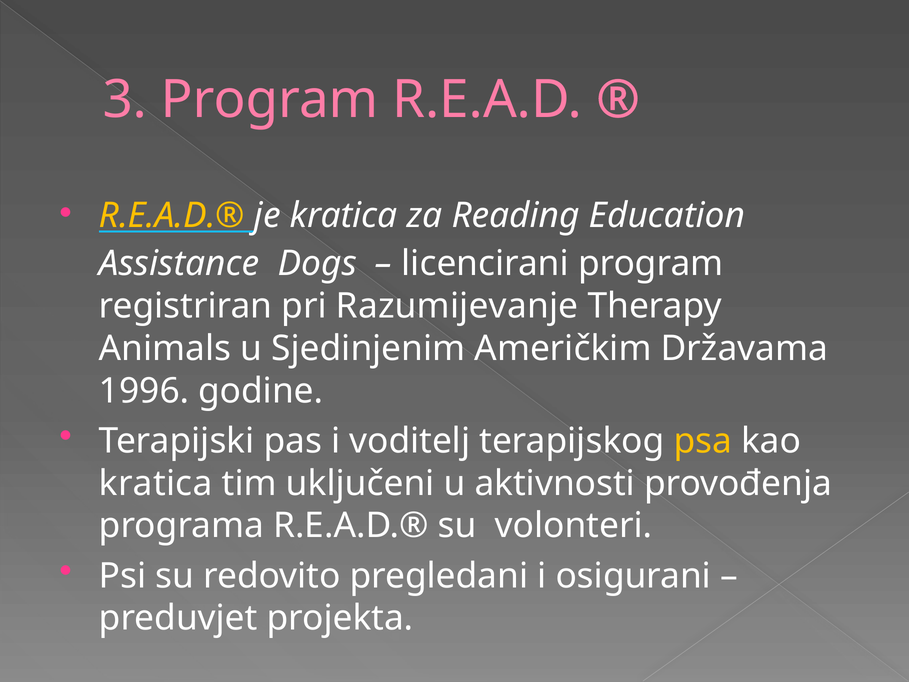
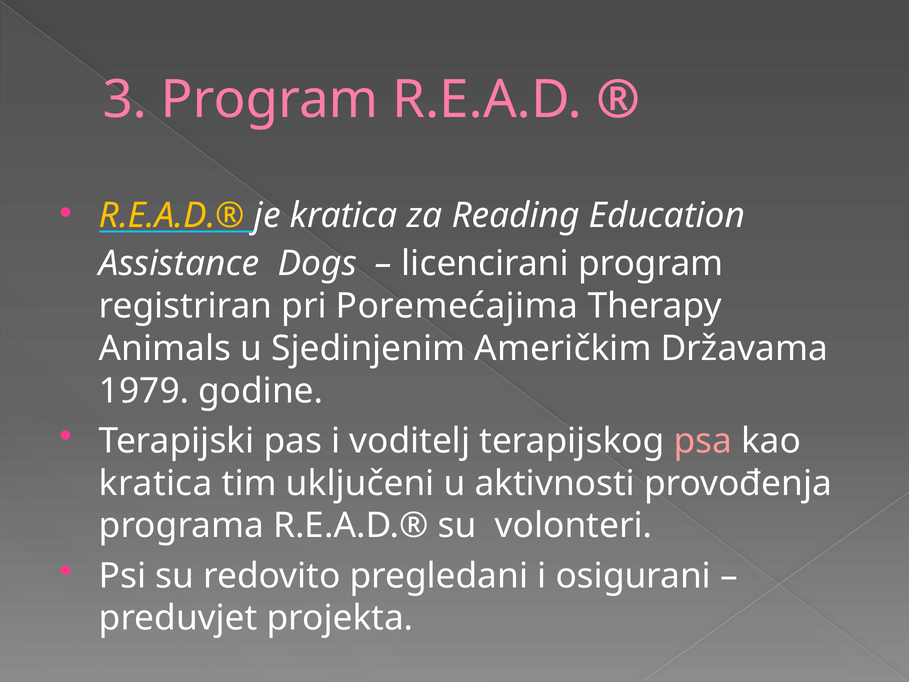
Razumijevanje: Razumijevanje -> Poremećajima (457, 306)
1996: 1996 -> 1979 (144, 391)
psa colour: yellow -> pink (703, 441)
